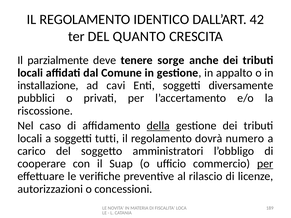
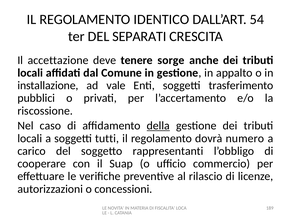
42: 42 -> 54 (257, 19)
QUANTO: QUANTO -> SEPARATI (139, 36)
parzialmente: parzialmente -> accettazione (58, 60)
cavi: cavi -> vale (116, 86)
diversamente: diversamente -> trasferimento (241, 86)
amministratori: amministratori -> rappresentanti (168, 151)
per underline: present -> none (265, 164)
